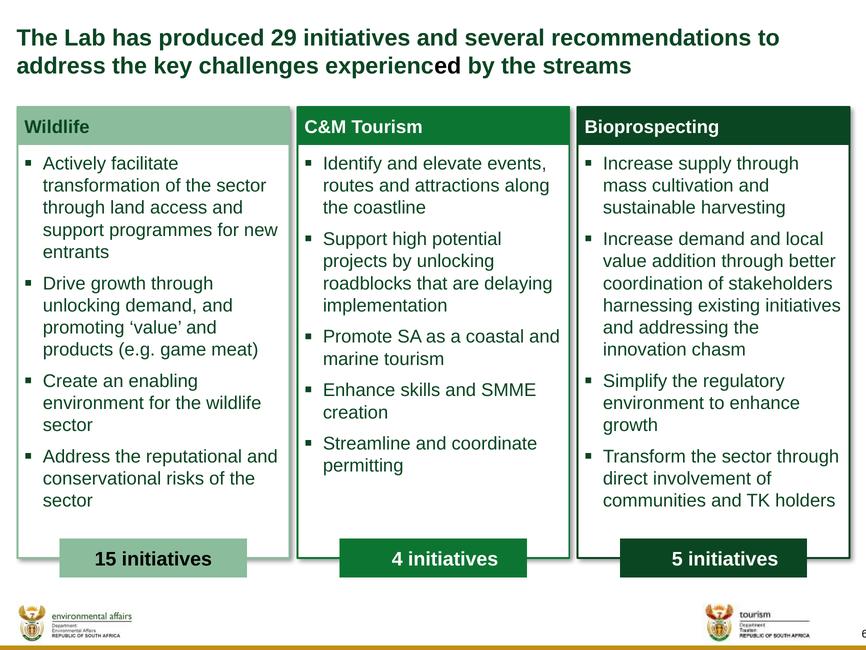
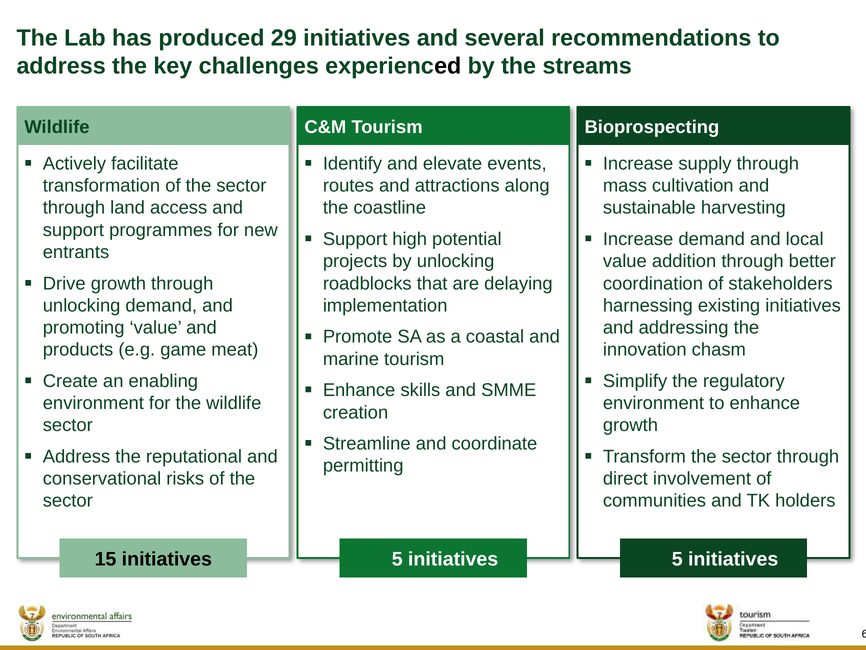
15 initiatives 4: 4 -> 5 (397, 559)
